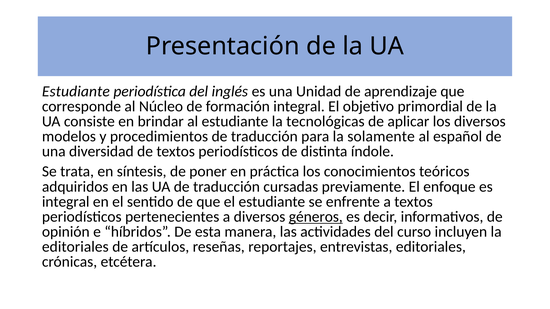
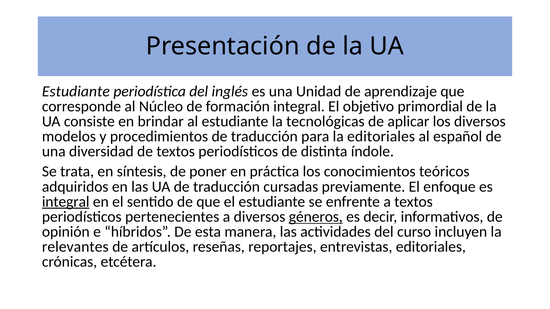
la solamente: solamente -> editoriales (381, 137)
integral underline: none -> present (66, 202)
editoriales: editoriales -> relevantes (75, 247)
